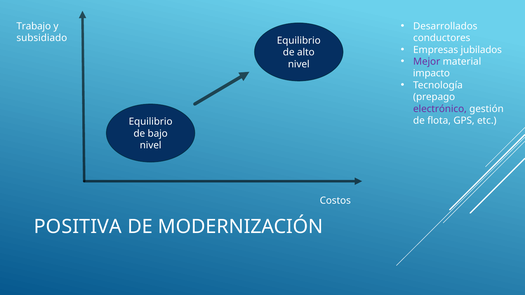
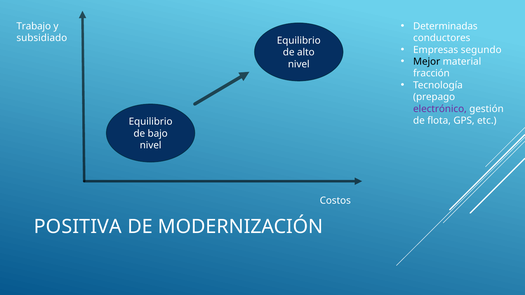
Desarrollados: Desarrollados -> Determinadas (445, 26)
jubilados: jubilados -> segundo (481, 50)
Mejor colour: purple -> black (427, 62)
impacto: impacto -> fracción (431, 73)
